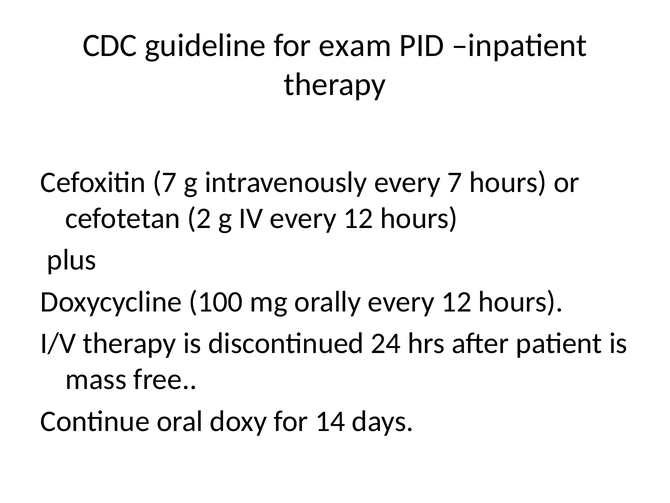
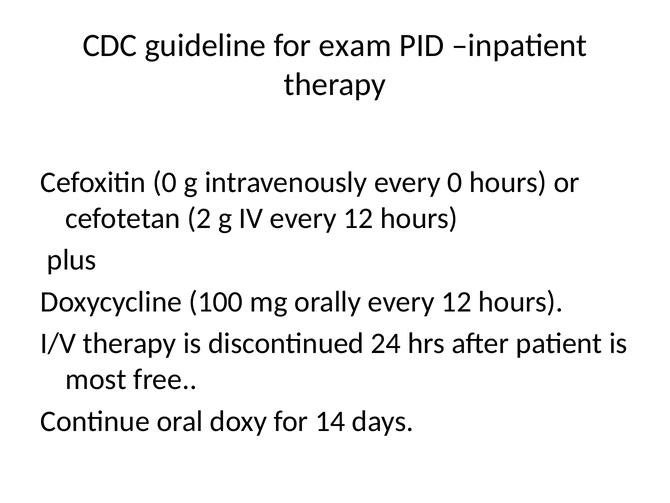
Cefoxitin 7: 7 -> 0 (165, 182)
every 7: 7 -> 0 (455, 182)
mass: mass -> most (96, 379)
